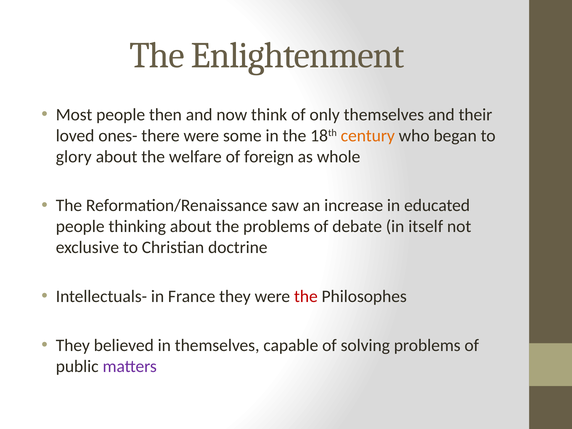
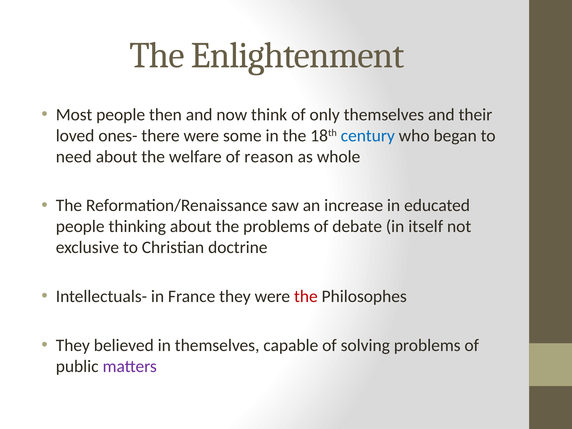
century colour: orange -> blue (368, 136)
glory: glory -> need (74, 157)
foreign: foreign -> reason (269, 157)
